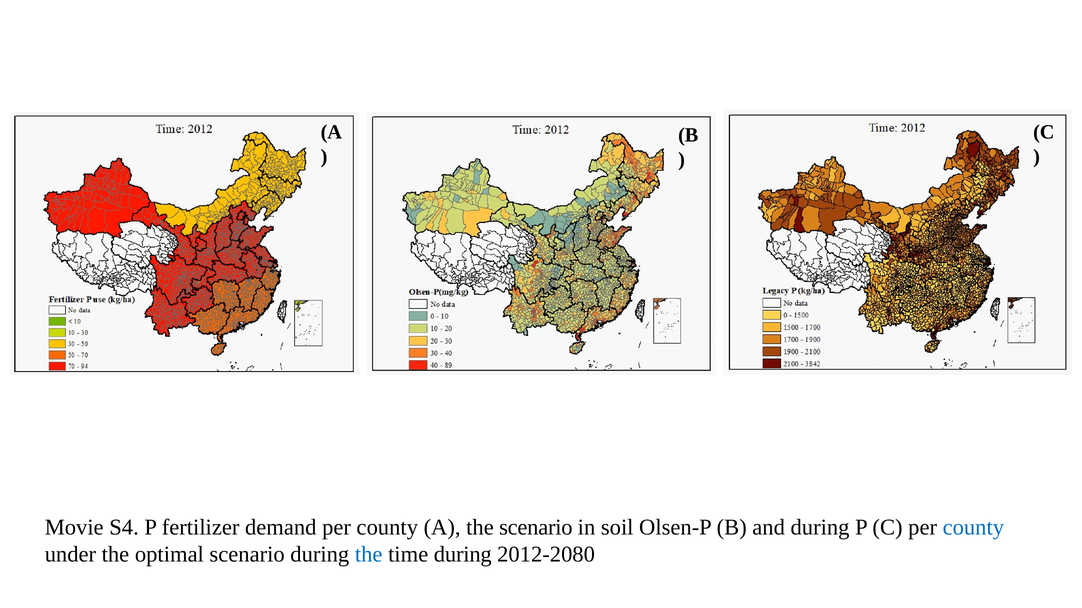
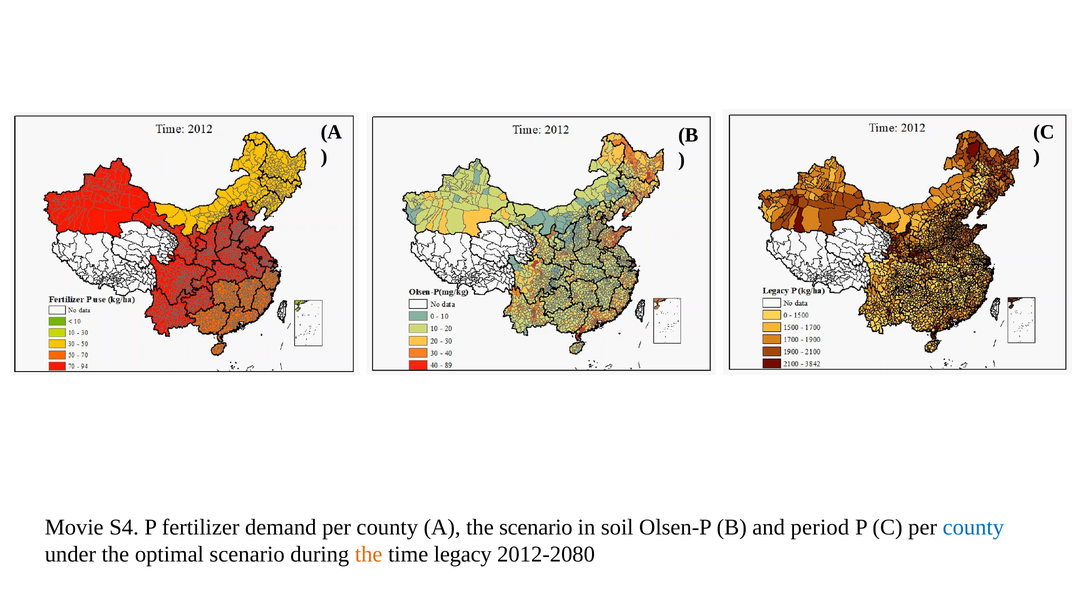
and during: during -> period (820, 528)
the colour: blue -> orange (369, 555)
time during: during -> legacy (463, 555)
